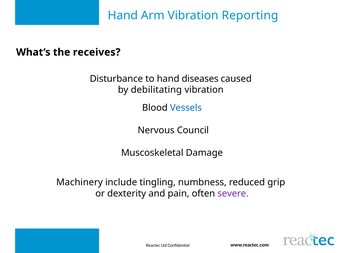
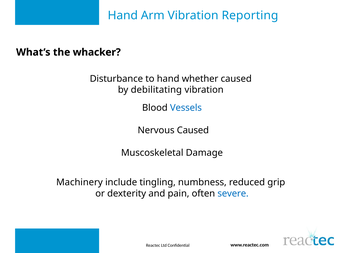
receives: receives -> whacker (97, 52)
diseases: diseases -> whether (200, 79)
Nervous Council: Council -> Caused (193, 131)
severe colour: purple -> blue (233, 194)
